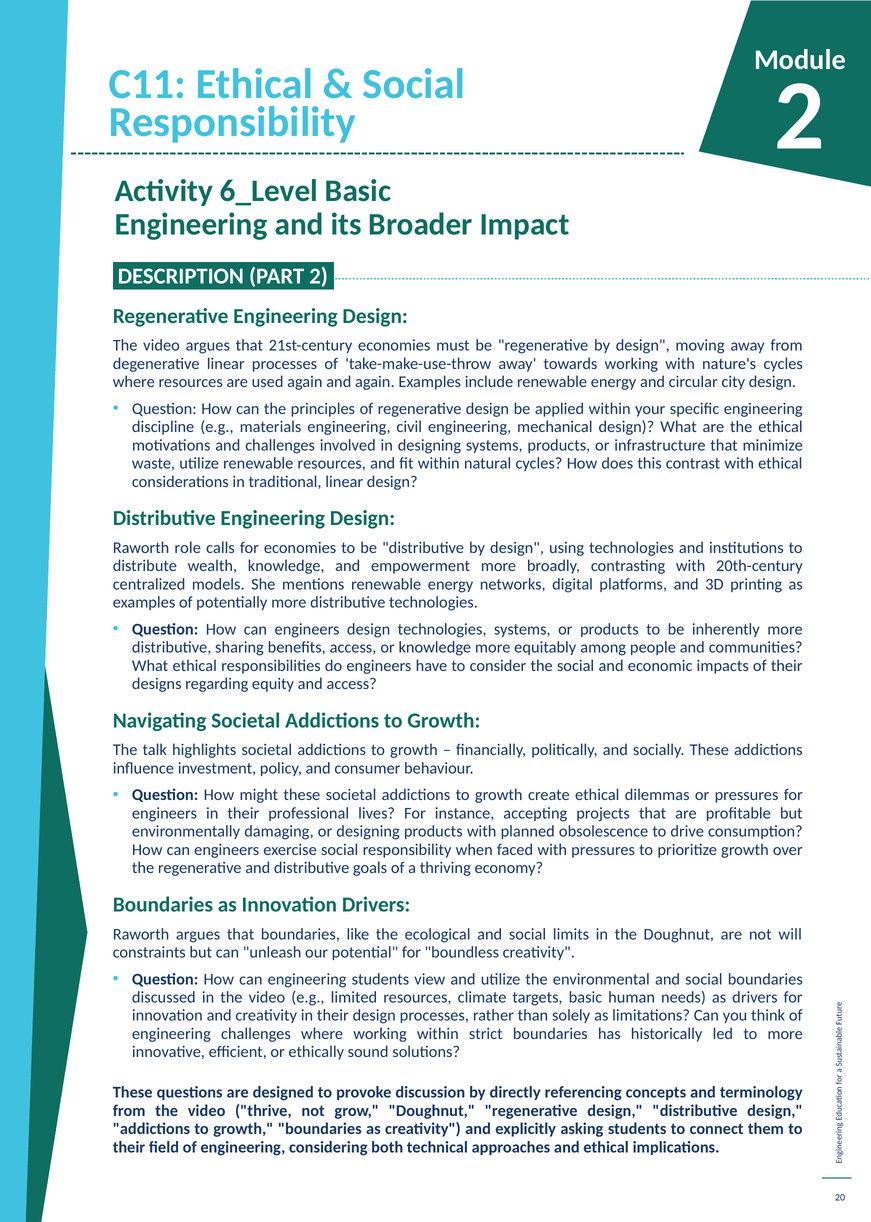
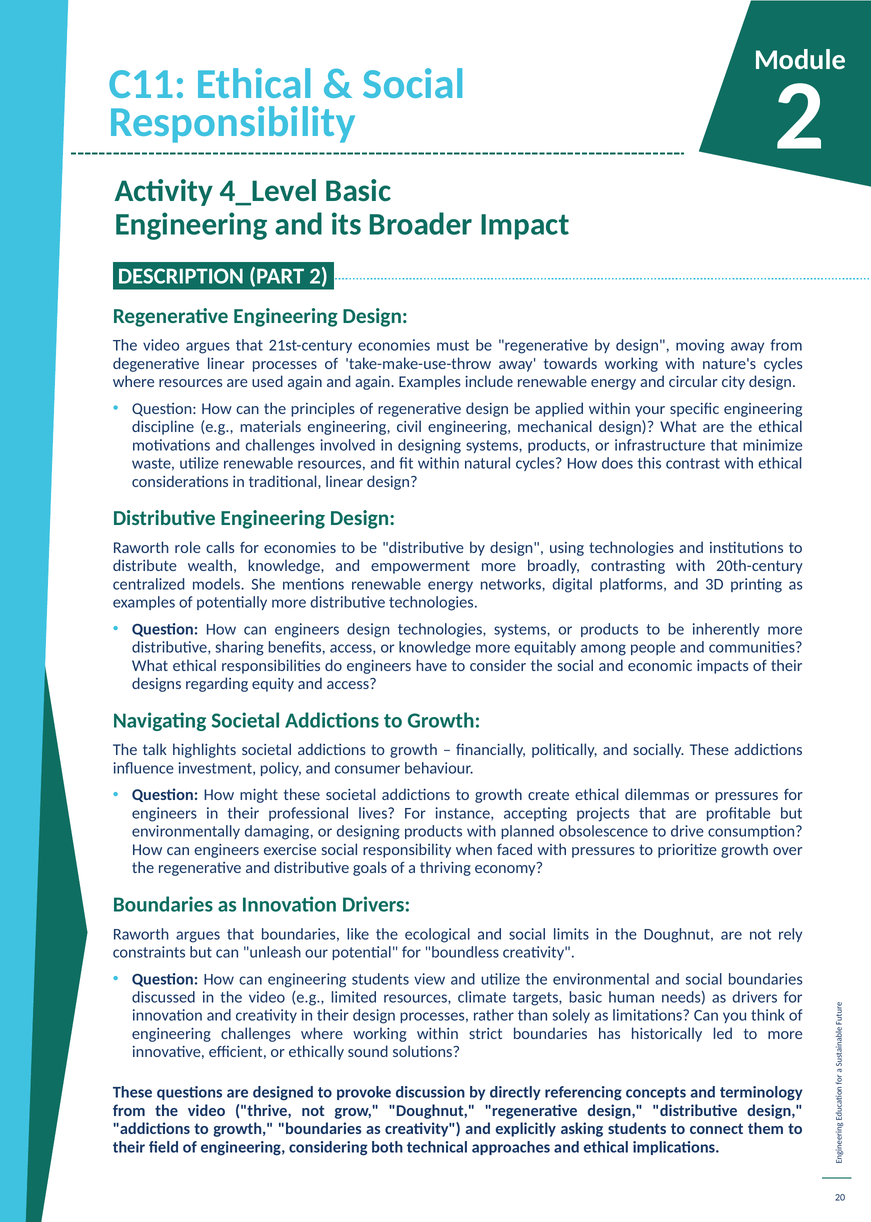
6_Level: 6_Level -> 4_Level (269, 191)
will: will -> rely (790, 934)
